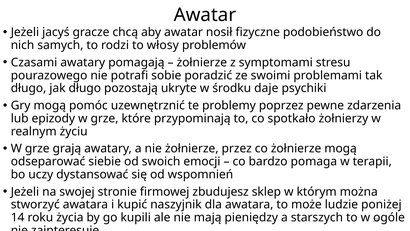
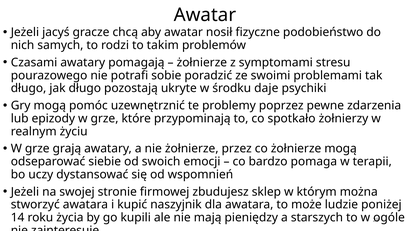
włosy: włosy -> takim (163, 45)
